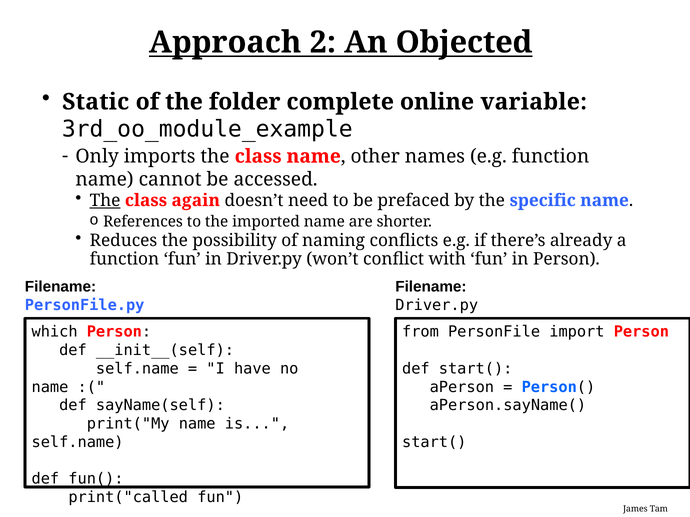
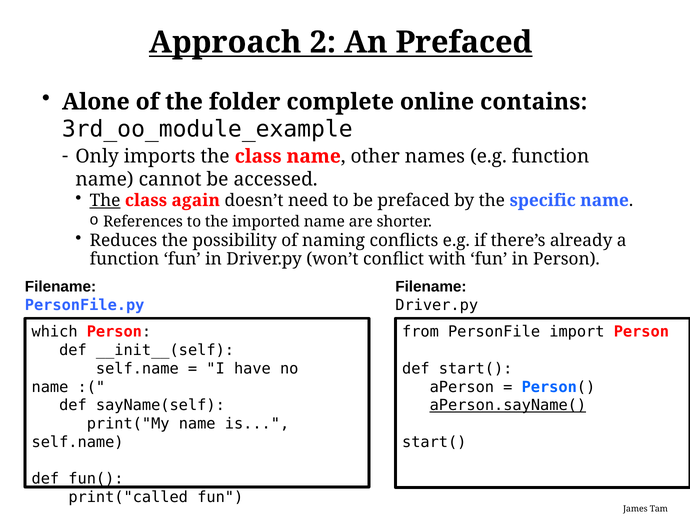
An Objected: Objected -> Prefaced (464, 42)
Static: Static -> Alone (96, 102)
variable: variable -> contains (534, 102)
aPerson.sayName( underline: none -> present (508, 406)
